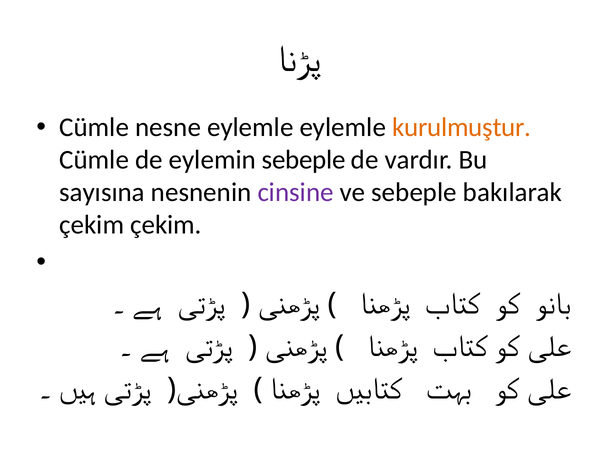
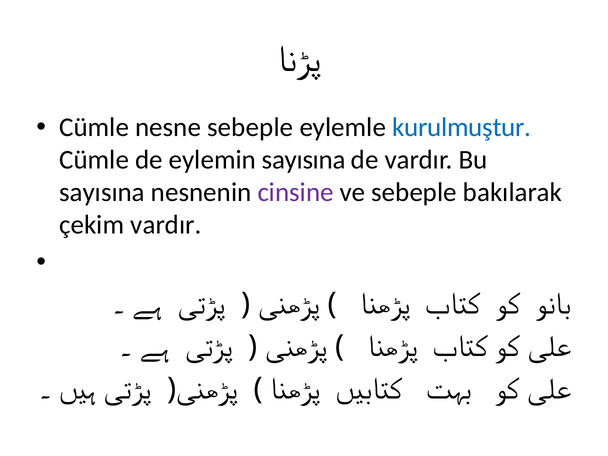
nesne eylemle: eylemle -> sebeple (250, 128)
kurulmuştur colour: orange -> blue (462, 128)
eylemin sebeple: sebeple -> sayısına (304, 160)
çekim çekim: çekim -> vardır (166, 225)
